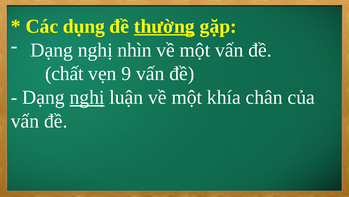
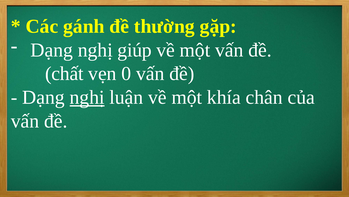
dụng: dụng -> gánh (84, 26)
thường underline: present -> none (164, 26)
nhìn: nhìn -> giúp (135, 50)
9: 9 -> 0 (126, 73)
